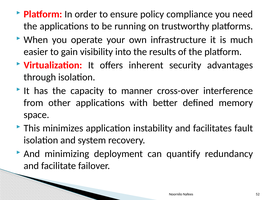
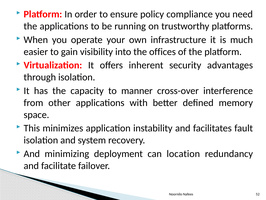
results: results -> offices (163, 52)
quantify: quantify -> location (183, 153)
